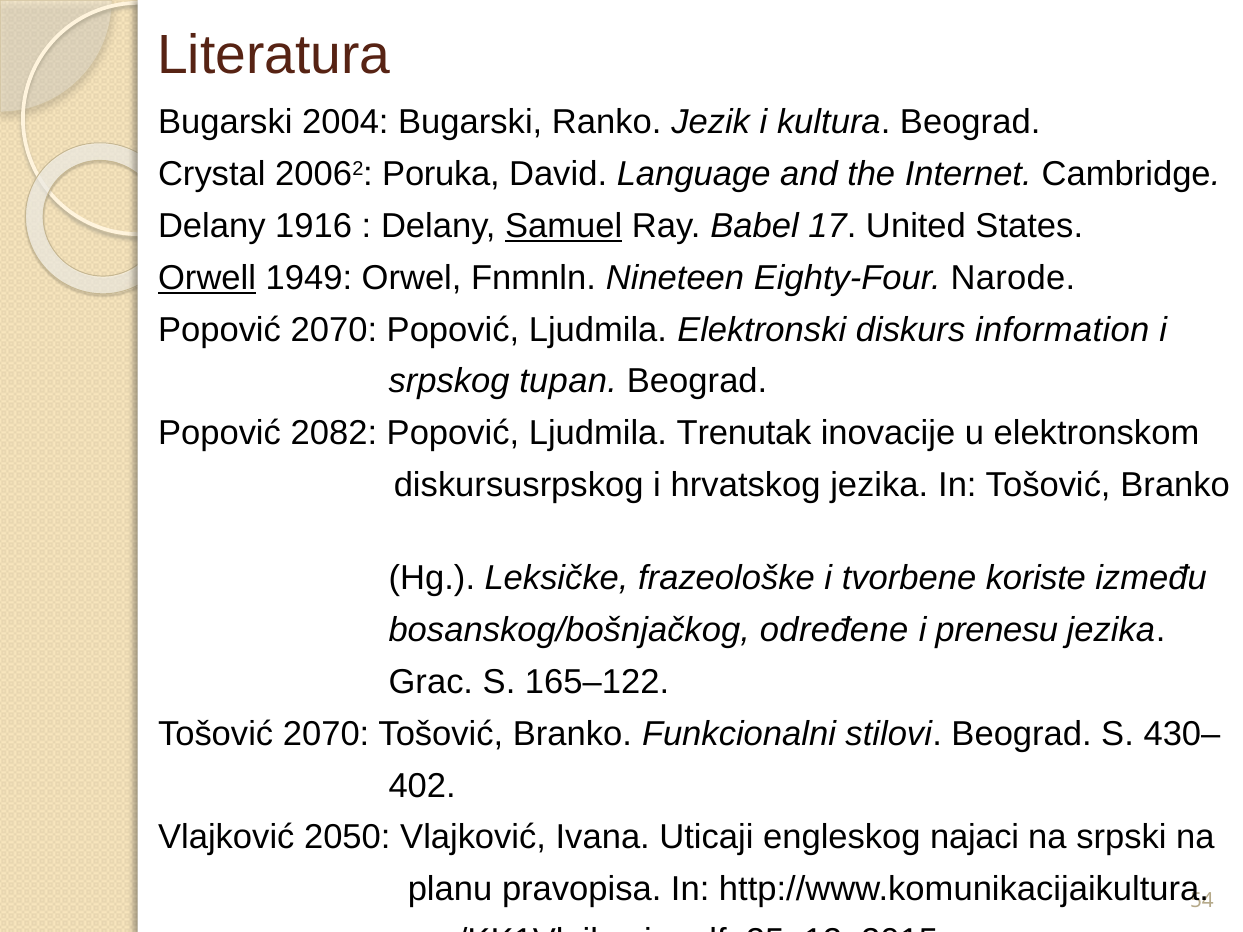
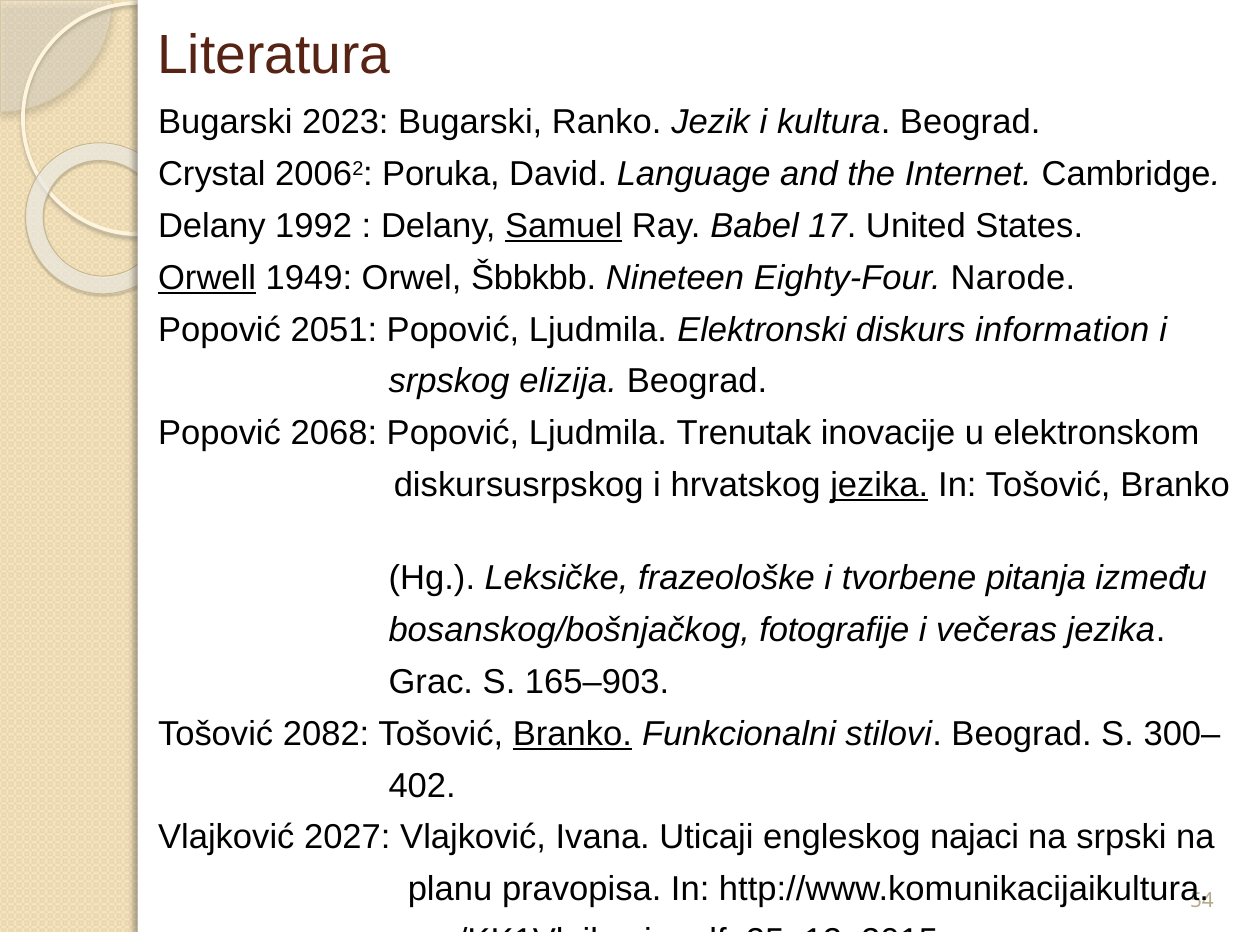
2004: 2004 -> 2023 (345, 122)
1916: 1916 -> 1992 (314, 226)
Fnmnln: Fnmnln -> Šbbkbb (534, 278)
Popović 2070: 2070 -> 2051 (334, 330)
tupan: tupan -> elizija (568, 382)
2082: 2082 -> 2068 (334, 433)
jezika underline: none -> present (879, 485)
koriste: koriste -> pitanja (1036, 579)
određene: određene -> fotografije (834, 630)
prenesu: prenesu -> večeras (997, 630)
165–122: 165–122 -> 165–903 (597, 682)
Tošović 2070: 2070 -> 2082 (326, 734)
Branko underline: none -> present (572, 734)
430–: 430– -> 300– (1182, 734)
2050: 2050 -> 2027 (347, 838)
